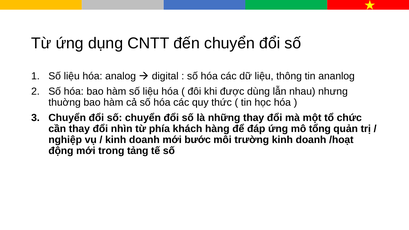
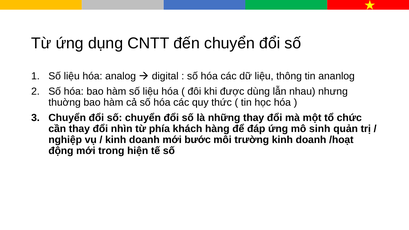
tổng: tổng -> sinh (320, 129)
tảng: tảng -> hiện (138, 151)
